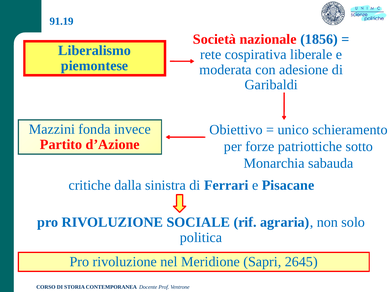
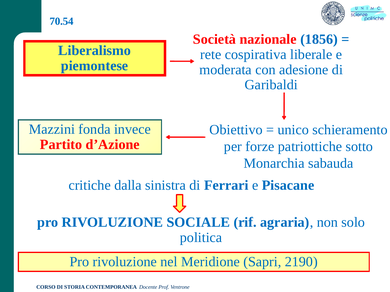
91.19: 91.19 -> 70.54 (61, 21)
2645: 2645 -> 2190 (301, 262)
